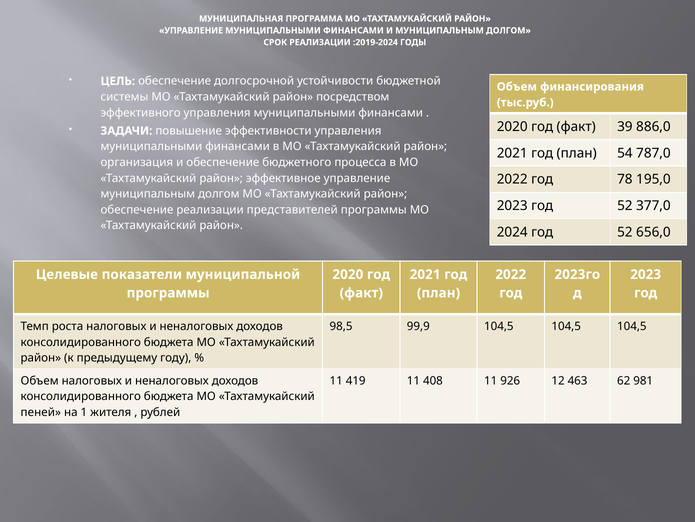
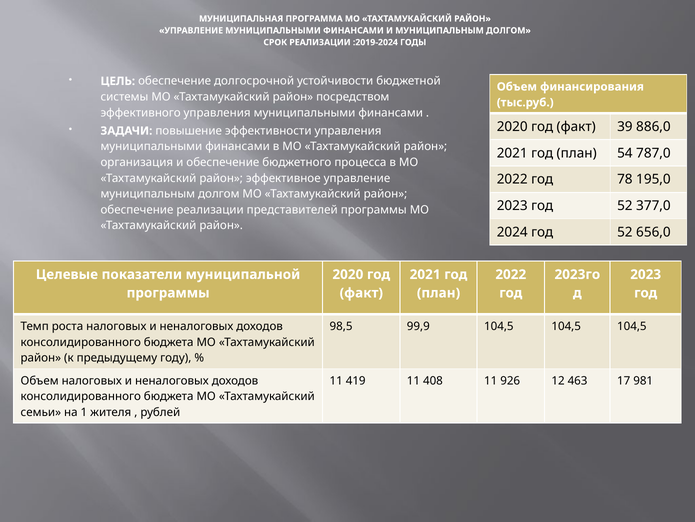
62: 62 -> 17 (624, 380)
пеней: пеней -> семьи (41, 412)
